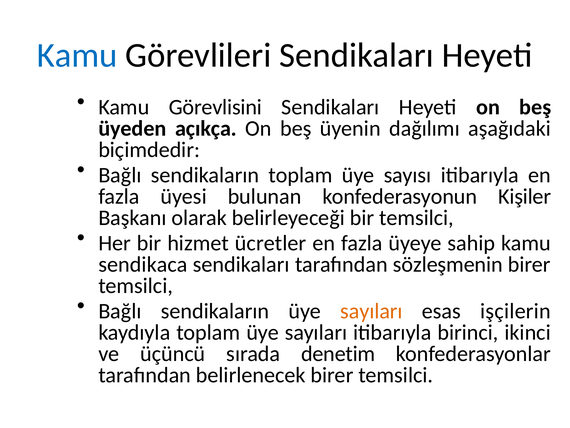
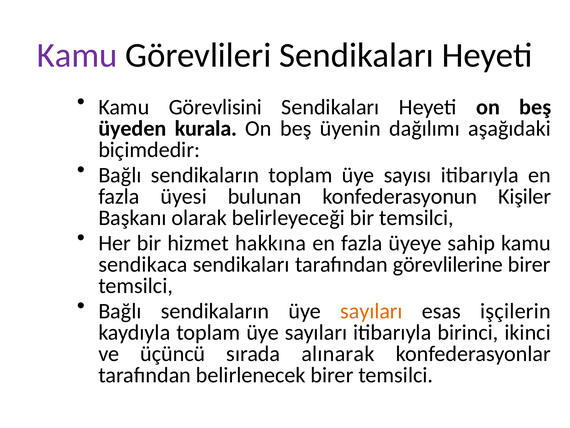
Kamu colour: blue -> purple (77, 55)
açıkça: açıkça -> kurala (206, 128)
ücretler: ücretler -> hakkına (271, 243)
sözleşmenin: sözleşmenin -> görevlilerine (448, 264)
denetim: denetim -> alınarak (338, 353)
